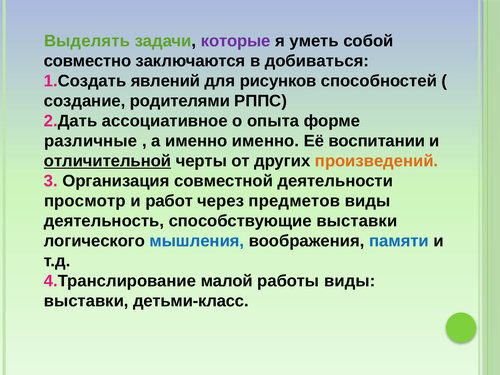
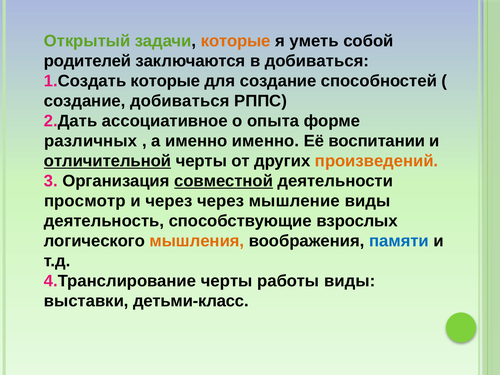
Выделять: Выделять -> Открытый (87, 41)
которые colour: purple -> orange (236, 41)
совместно: совместно -> родителей (88, 61)
1.Создать явлений: явлений -> которые (165, 81)
для рисунков: рисунков -> создание (278, 81)
создание родителями: родителями -> добиваться (180, 101)
различные: различные -> различных (91, 141)
совместной underline: none -> present (224, 181)
и работ: работ -> через (169, 201)
предметов: предметов -> мышление (294, 201)
способствующие выставки: выставки -> взрослых (357, 221)
мышления colour: blue -> orange (197, 241)
4.Транслирование малой: малой -> черты (227, 281)
